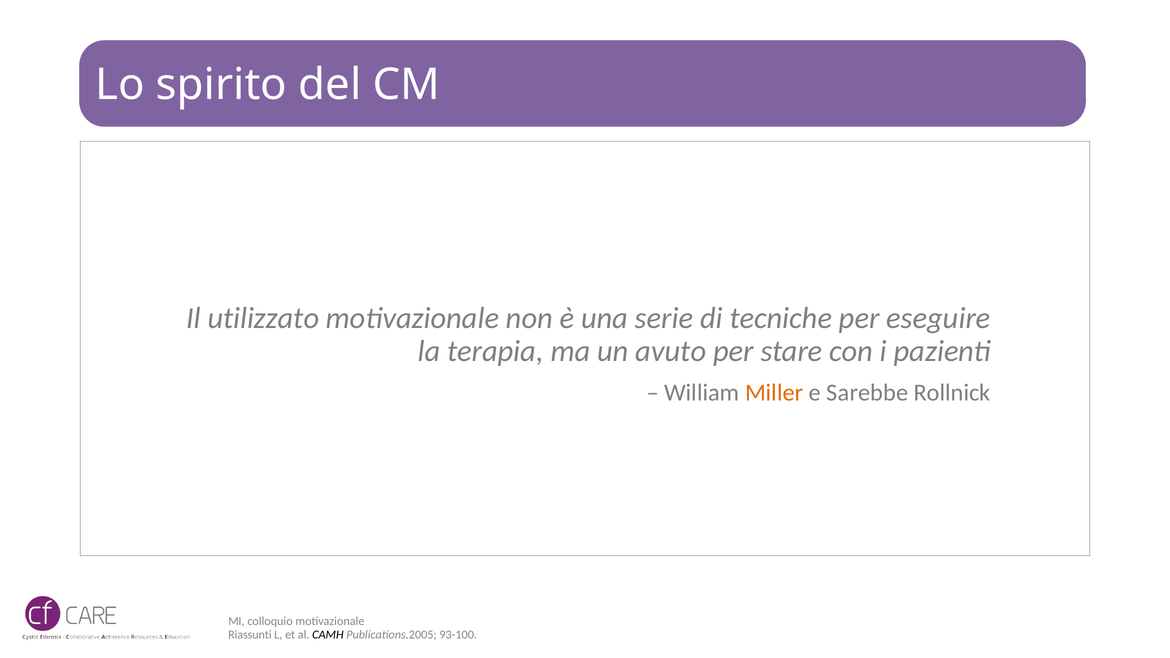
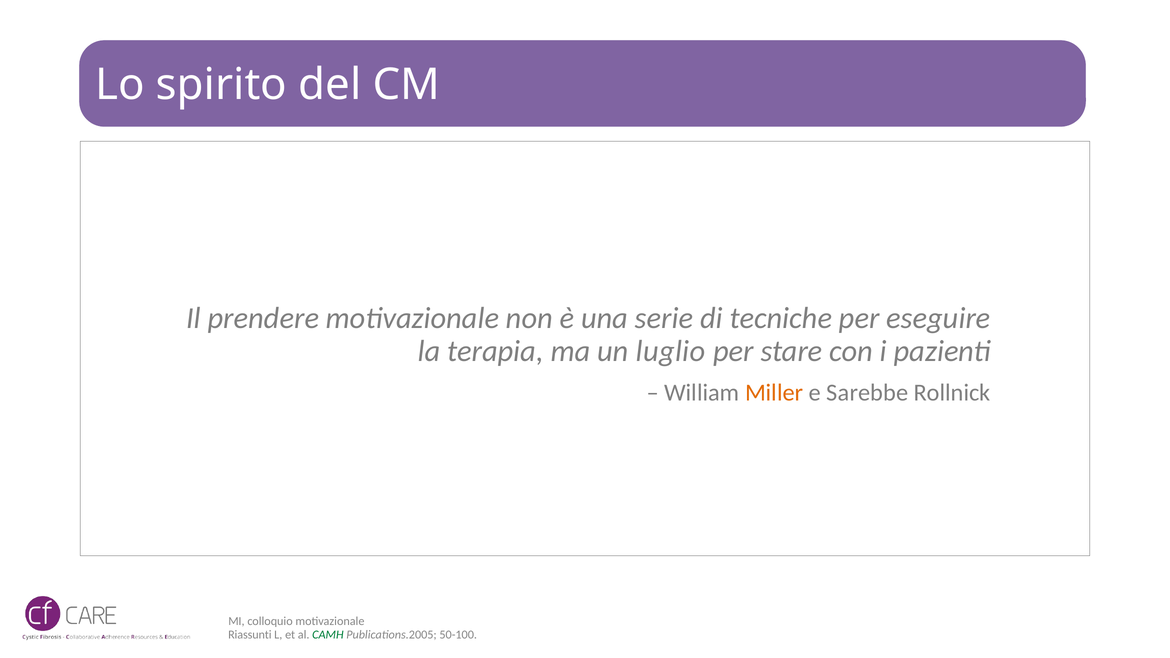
utilizzato: utilizzato -> prendere (263, 318)
avuto: avuto -> luglio (671, 351)
CAMH colour: black -> green (328, 635)
93-100: 93-100 -> 50-100 (458, 635)
